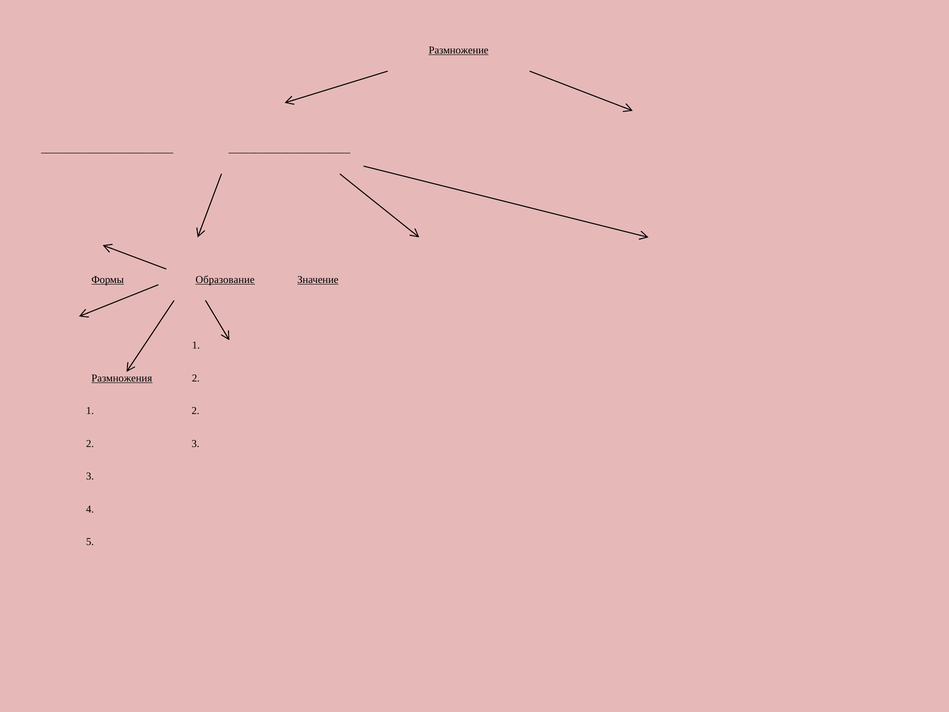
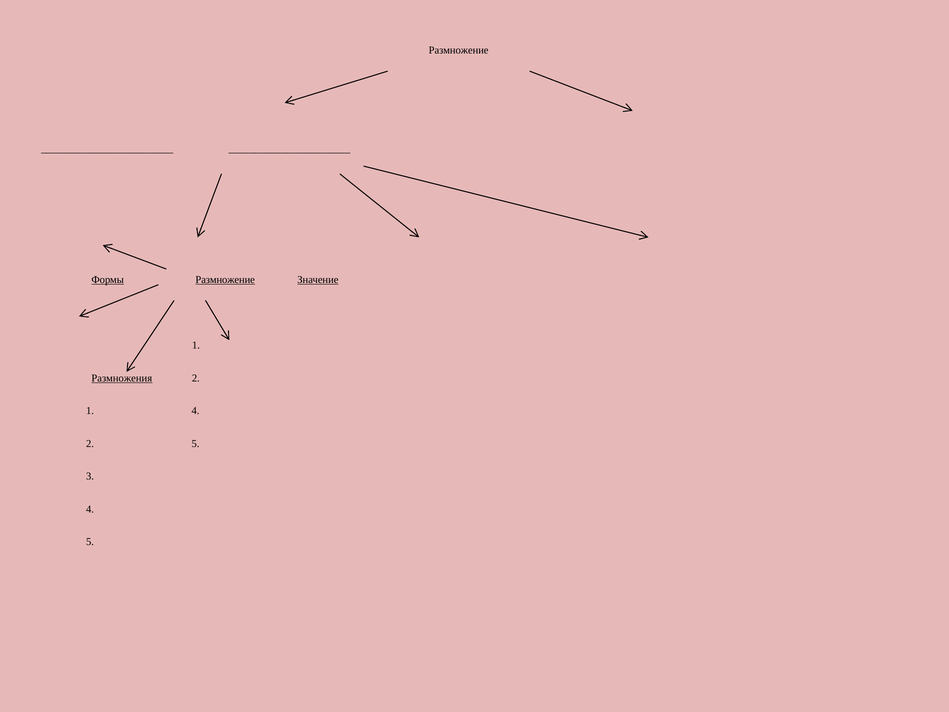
Размножение underline: present -> none (459, 50)
Формы Образование: Образование -> Размножение (225, 280)
1 2: 2 -> 4 (196, 411)
2 3: 3 -> 5 (196, 443)
